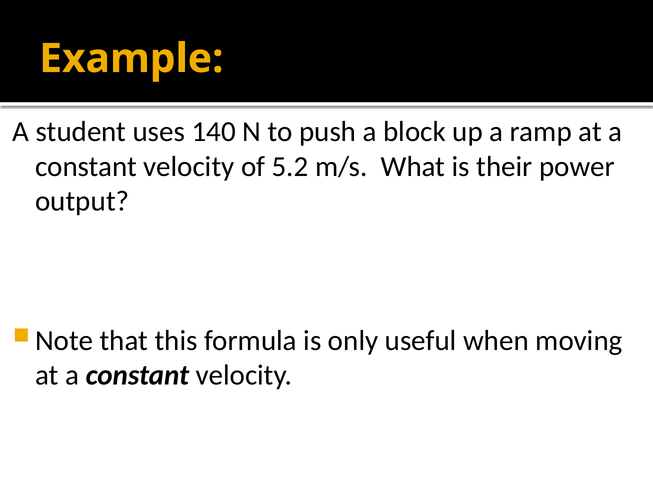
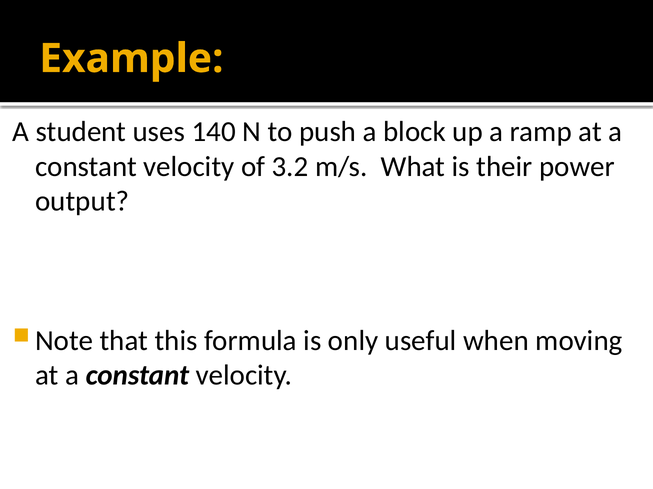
5.2: 5.2 -> 3.2 (290, 167)
